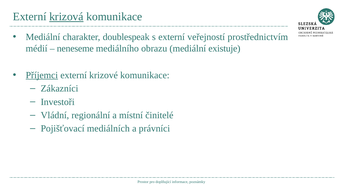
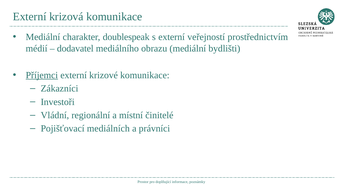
krizová underline: present -> none (66, 17)
neneseme: neneseme -> dodavatel (75, 48)
existuje: existuje -> bydlišti (224, 48)
